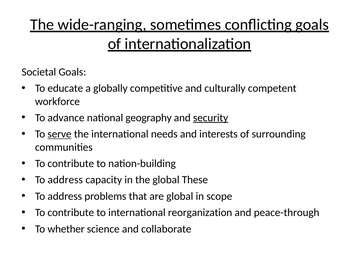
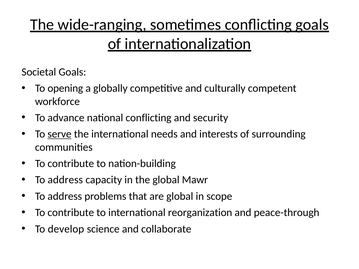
educate: educate -> opening (65, 88)
national geography: geography -> conflicting (149, 118)
security underline: present -> none (211, 118)
These: These -> Mawr (195, 180)
whether: whether -> develop (66, 229)
